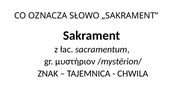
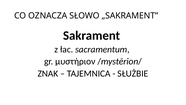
CHWILA: CHWILA -> SŁUŻBIE (133, 73)
